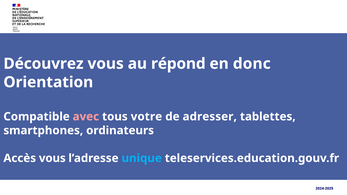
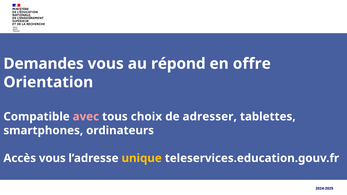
Découvrez: Découvrez -> Demandes (44, 64)
donc: donc -> offre (252, 64)
votre: votre -> choix (146, 117)
unique colour: light blue -> yellow (142, 158)
